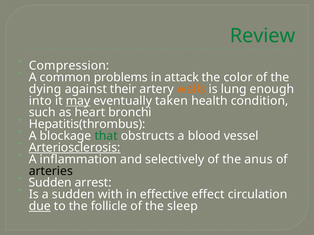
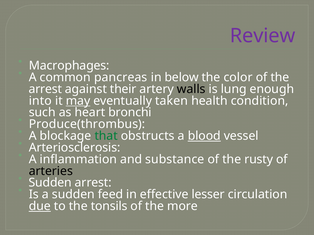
Review colour: green -> purple (263, 36)
Compression: Compression -> Macrophages (69, 66)
problems: problems -> pancreas (121, 78)
attack: attack -> below (182, 78)
dying: dying -> arrest (45, 89)
walls colour: orange -> black (191, 89)
Hepatitis(thrombus: Hepatitis(thrombus -> Produce(thrombus (87, 124)
blood underline: none -> present (204, 136)
Arteriosclerosis underline: present -> none (75, 148)
selectively: selectively -> substance (175, 160)
anus: anus -> rusty (259, 160)
with: with -> feed (110, 195)
effect: effect -> lesser (208, 195)
follicle: follicle -> tonsils (109, 207)
sleep: sleep -> more (183, 207)
